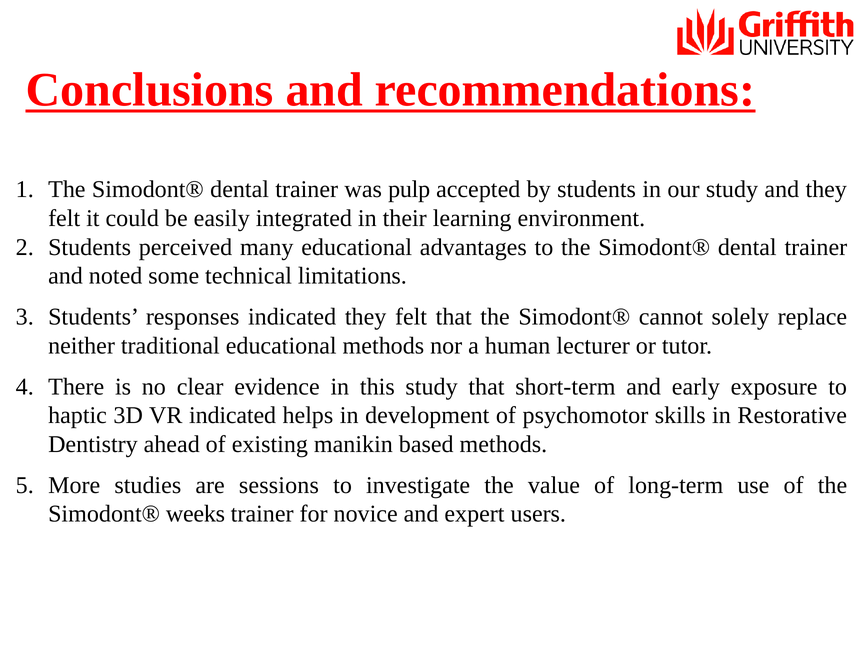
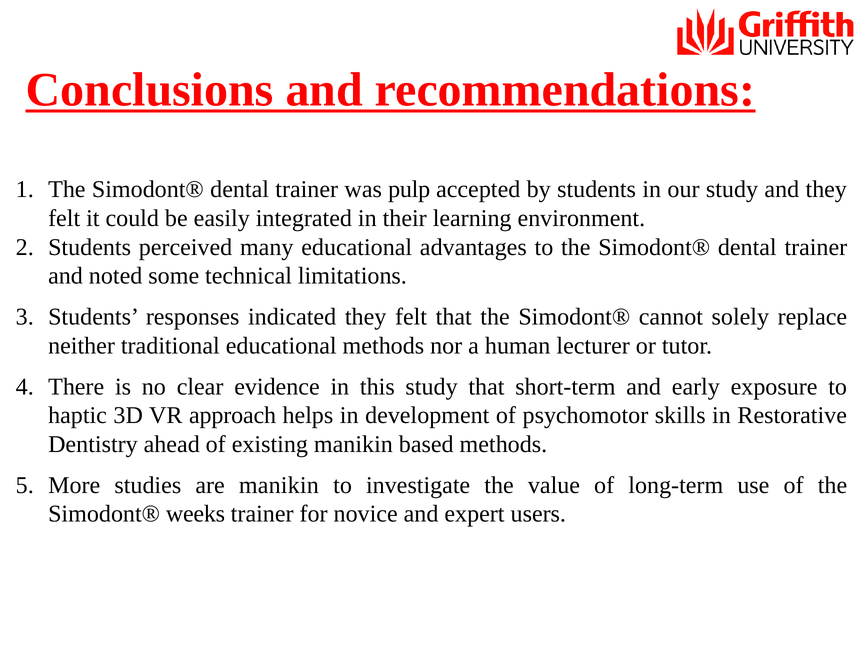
VR indicated: indicated -> approach (233, 415)
are sessions: sessions -> manikin (279, 485)
